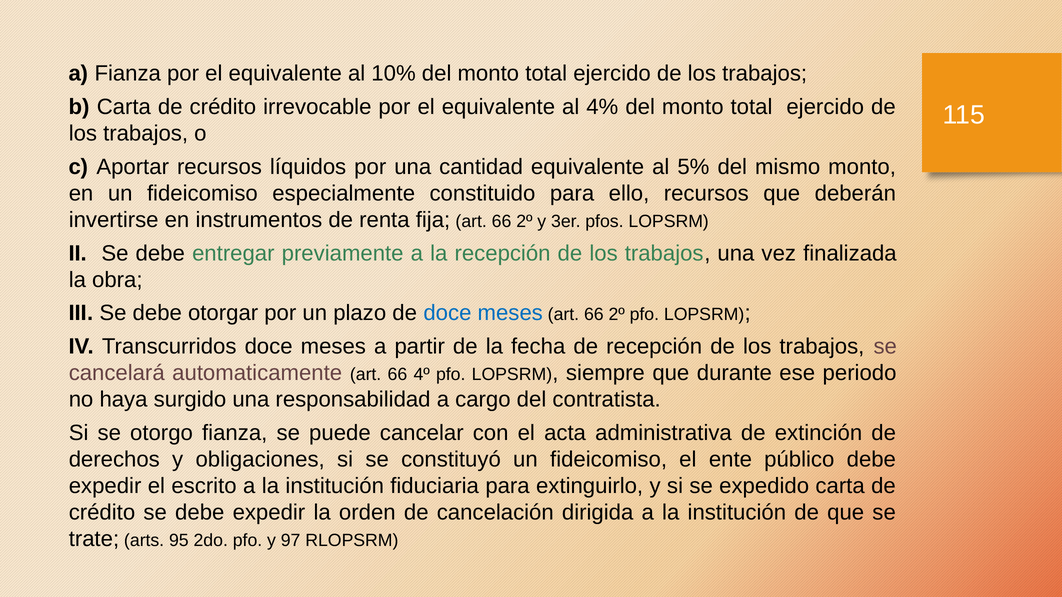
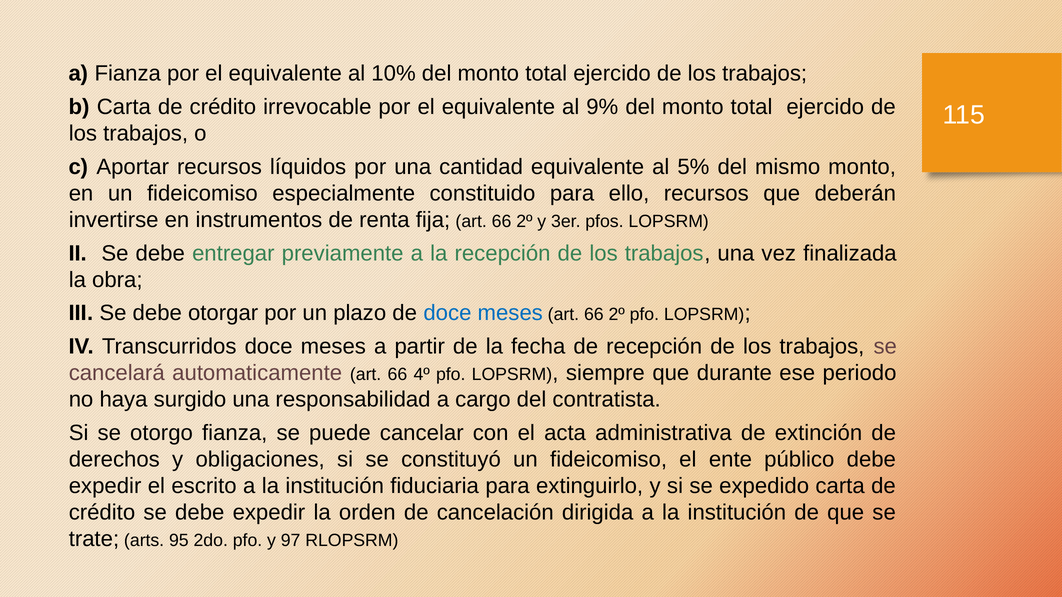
4%: 4% -> 9% (602, 107)
